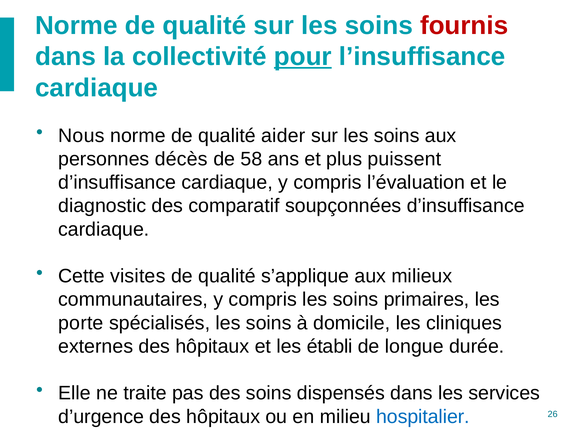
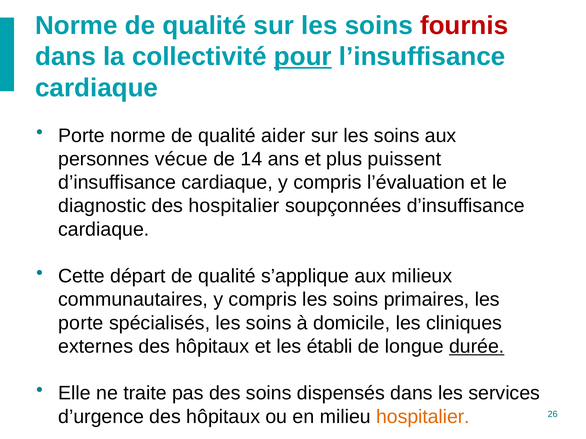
Nous: Nous -> Porte (82, 136)
décès: décès -> vécue (181, 159)
58: 58 -> 14 (251, 159)
des comparatif: comparatif -> hospitalier (234, 206)
visites: visites -> départ (138, 276)
durée underline: none -> present (477, 347)
hospitalier colour: blue -> orange (423, 417)
